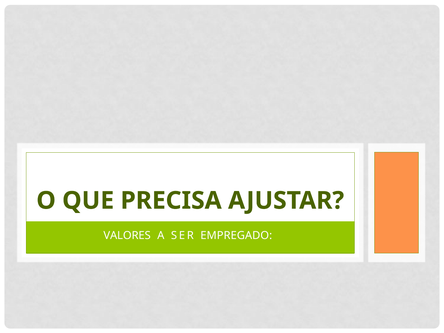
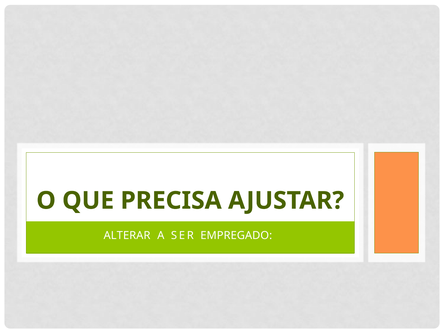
VALORES: VALORES -> ALTERAR (127, 235)
